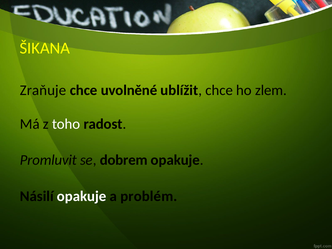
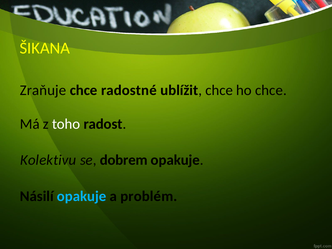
uvolněné: uvolněné -> radostné (129, 90)
ho zlem: zlem -> chce (271, 90)
Promluvit: Promluvit -> Kolektivu (48, 160)
opakuje colour: white -> light blue (82, 196)
